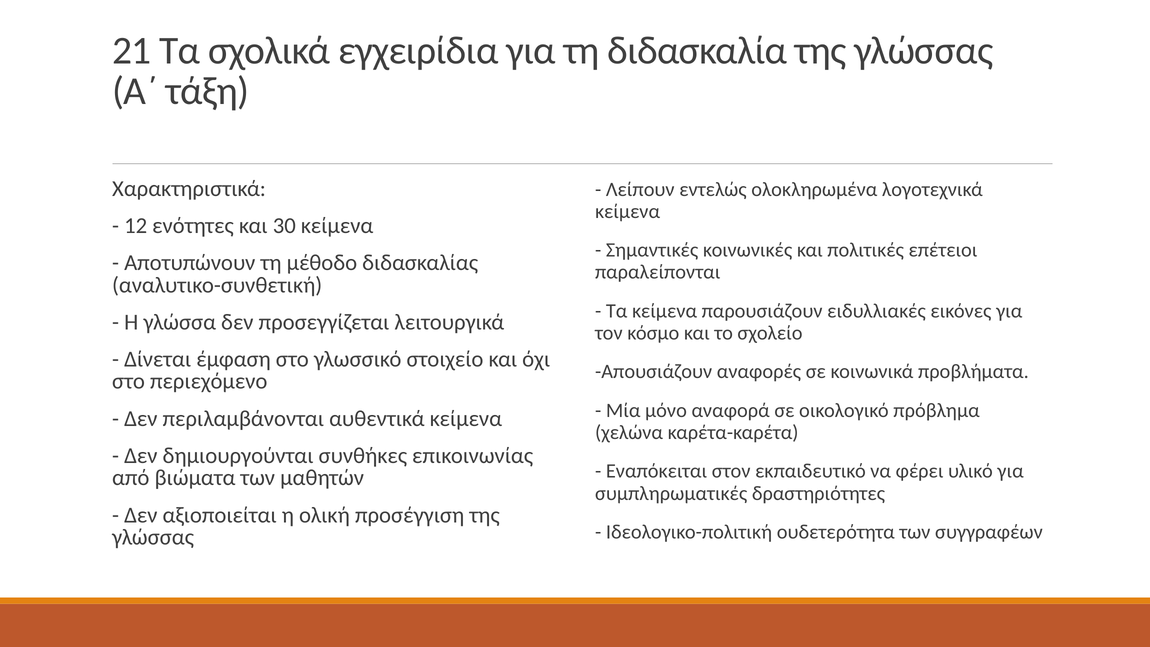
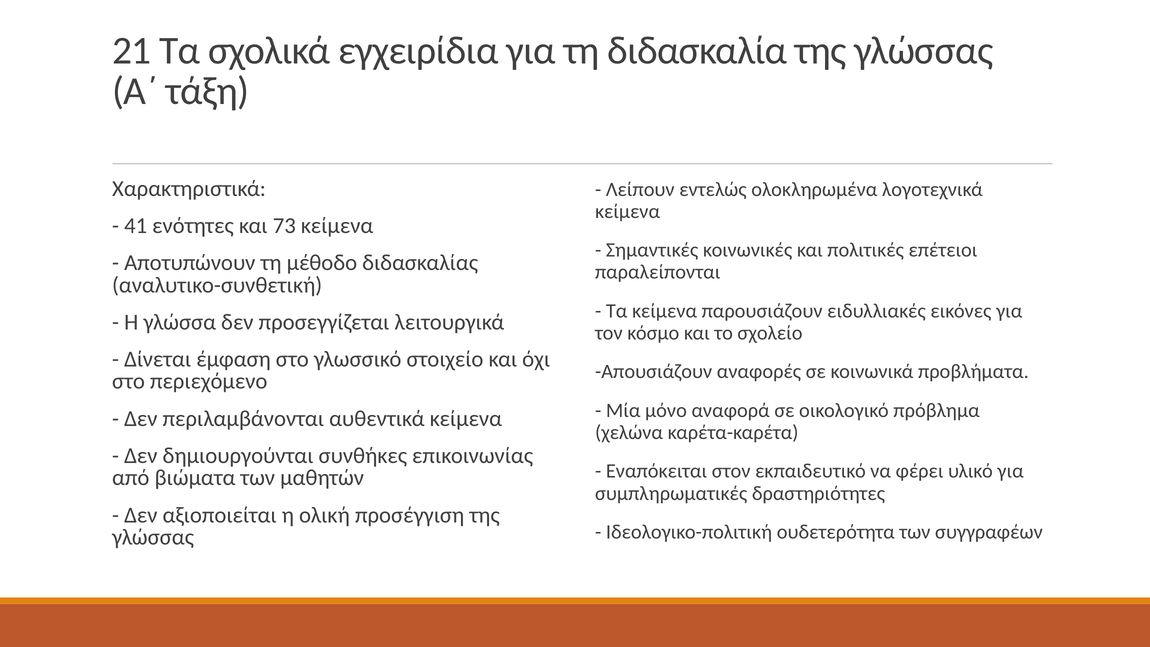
12: 12 -> 41 (136, 226)
30: 30 -> 73 (284, 226)
